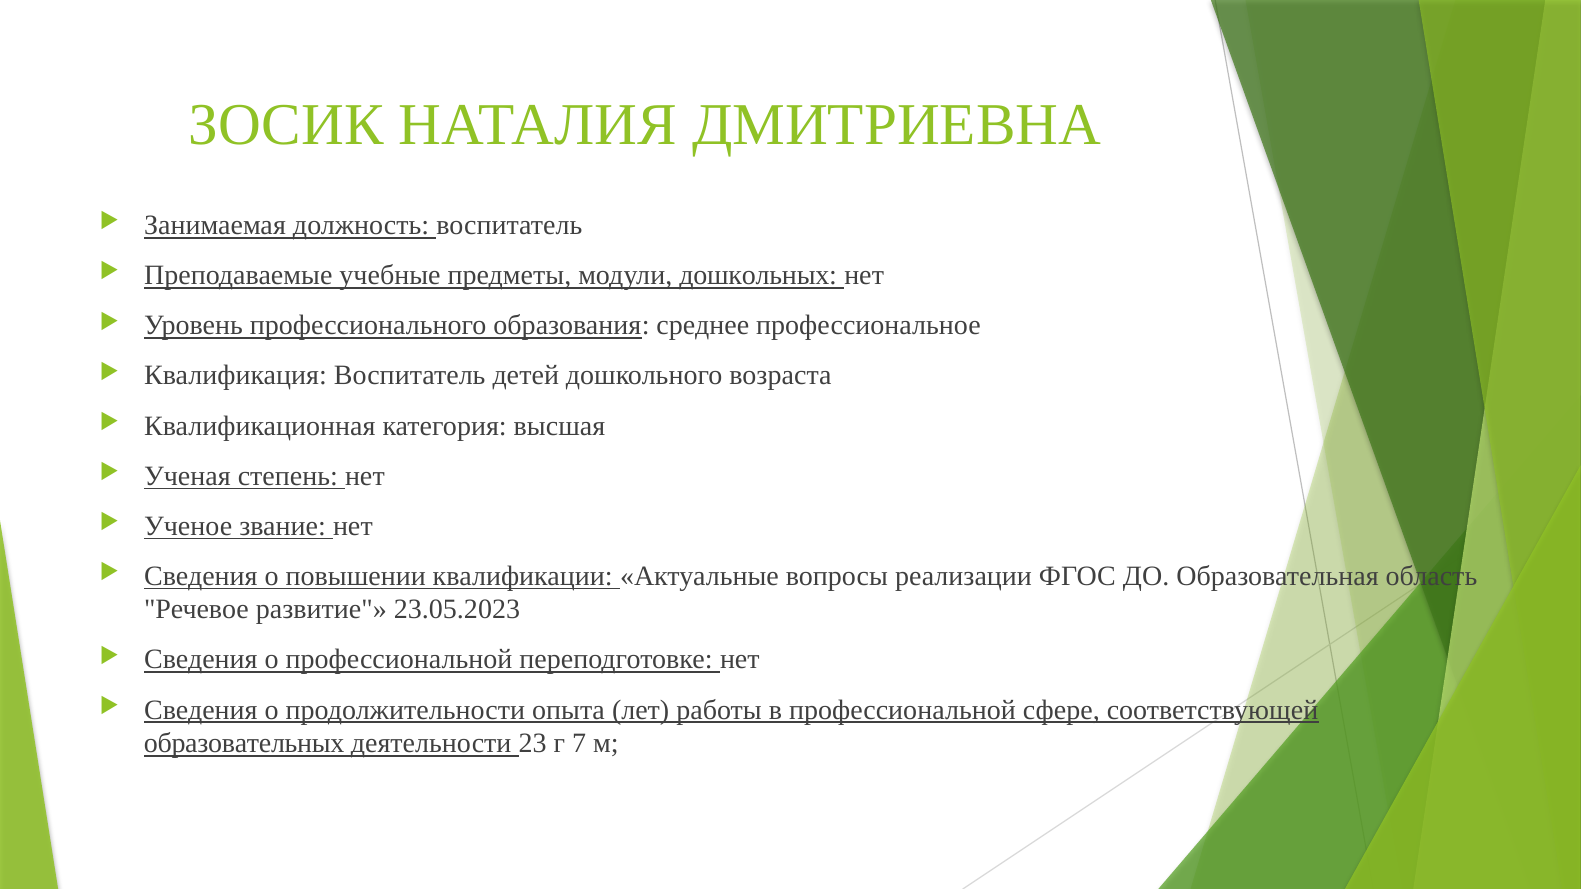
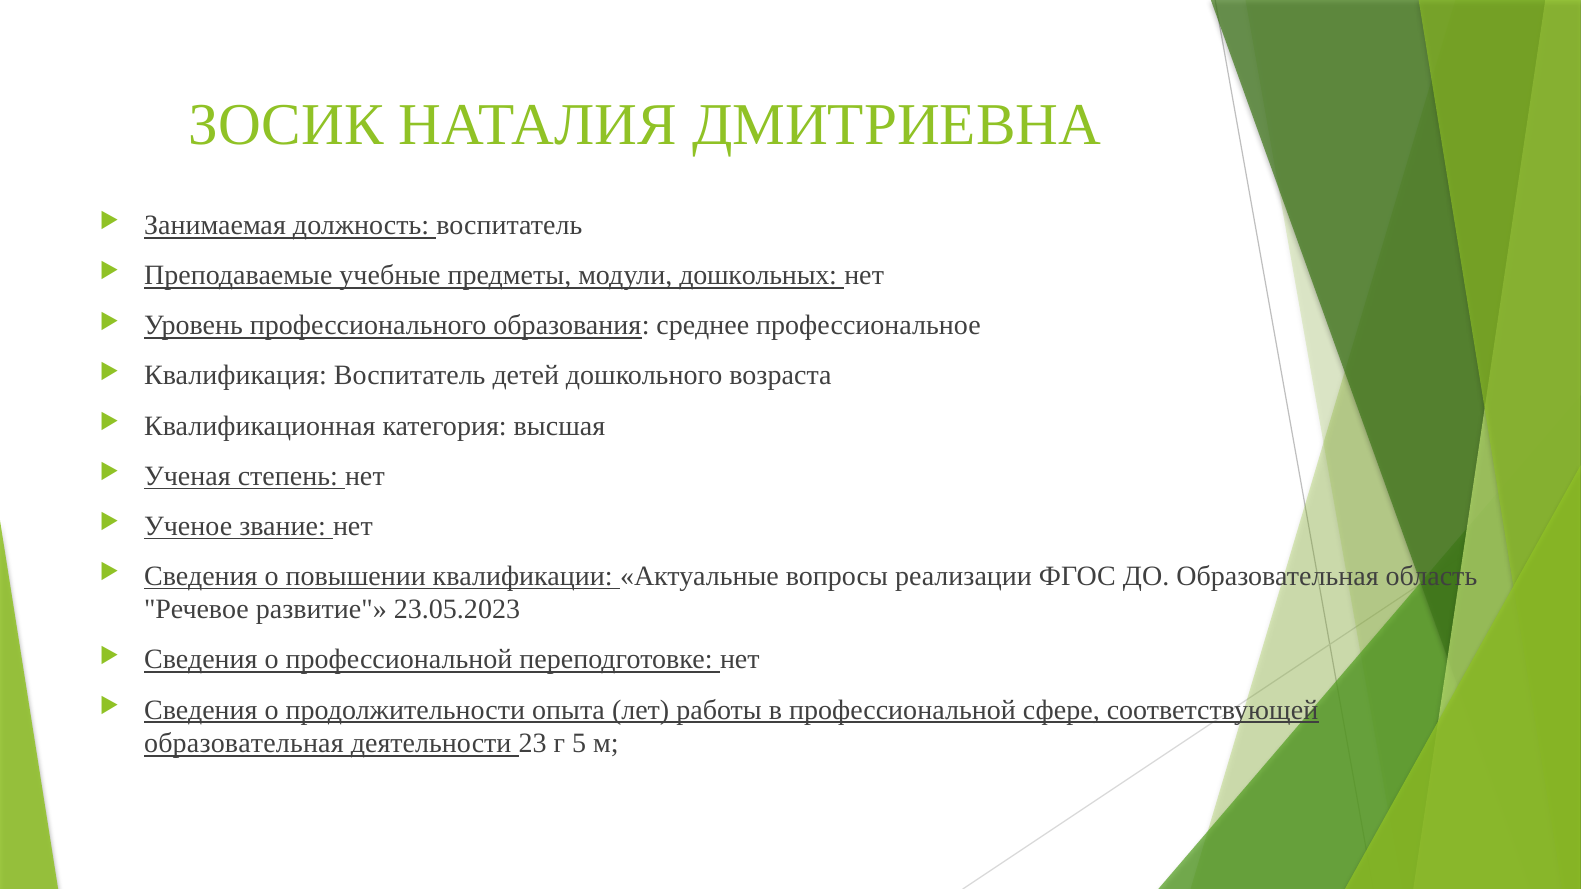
образовательных: образовательных -> образовательная (244, 744)
7: 7 -> 5 (579, 744)
